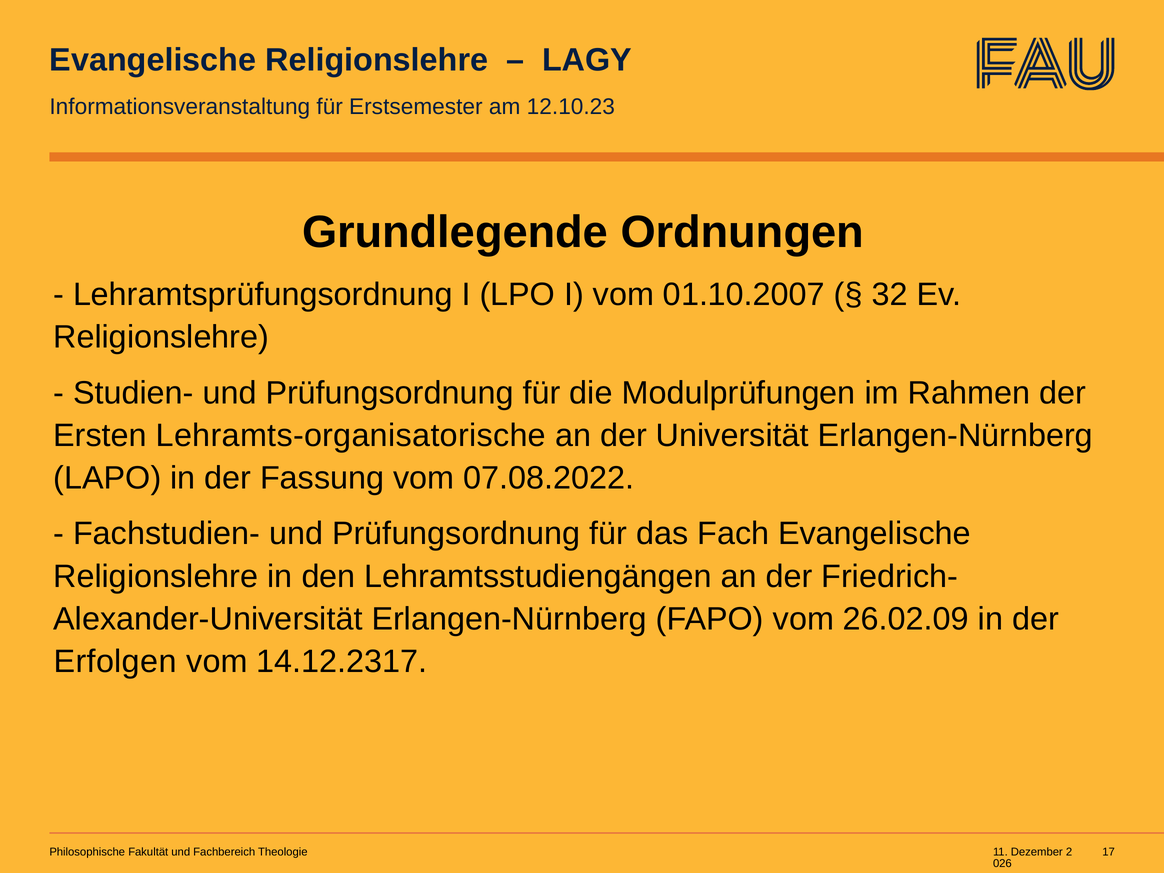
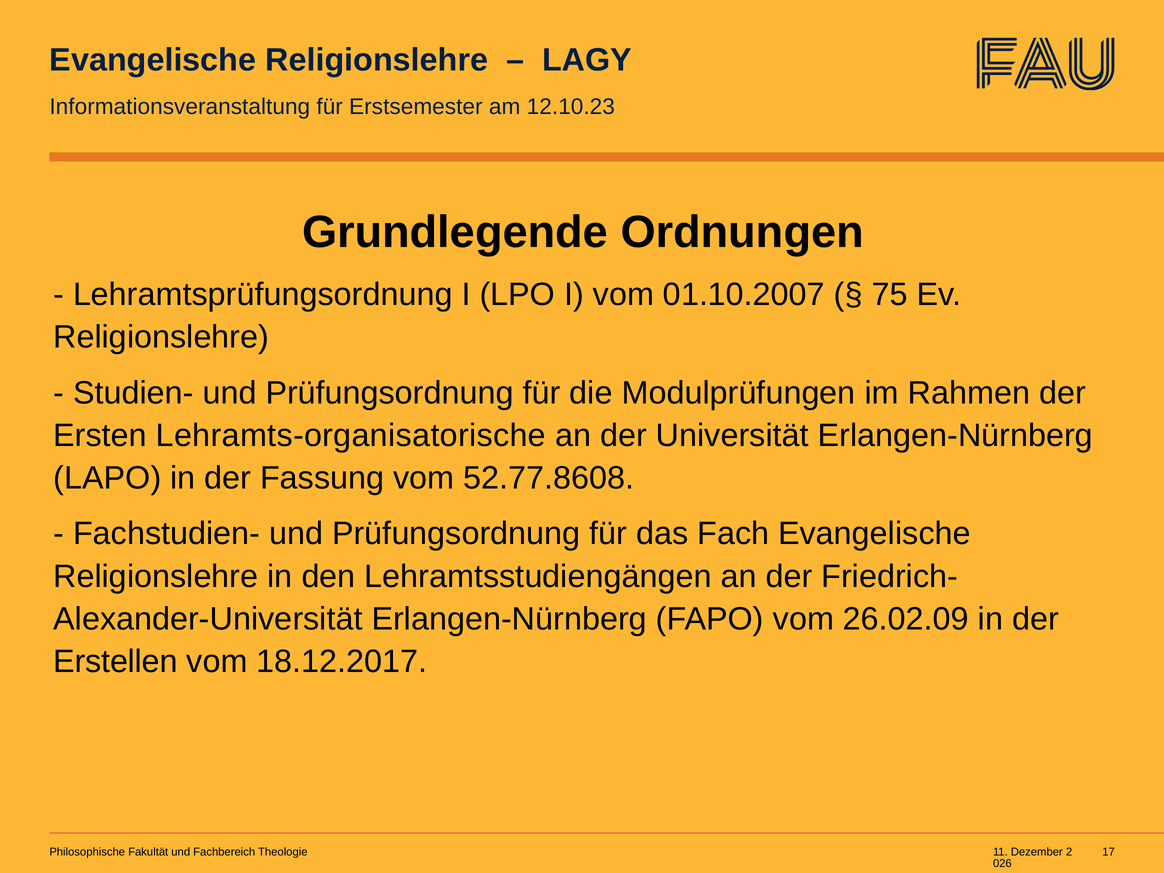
32: 32 -> 75 (890, 295)
07.08.2022: 07.08.2022 -> 52.77.8608 (549, 478)
Erfolgen: Erfolgen -> Erstellen (115, 662)
14.12.2317: 14.12.2317 -> 18.12.2017 (342, 662)
